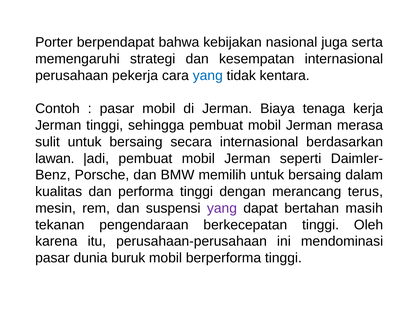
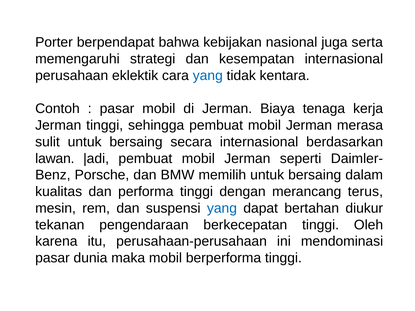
pekerja: pekerja -> eklektik (135, 76)
yang colour: purple -> blue (222, 208)
masih: masih -> diukur (364, 208)
buruk: buruk -> maka (128, 258)
